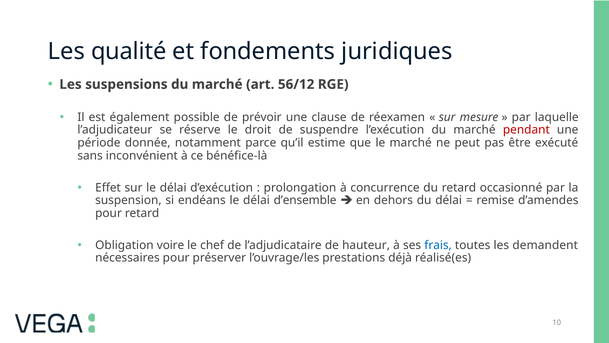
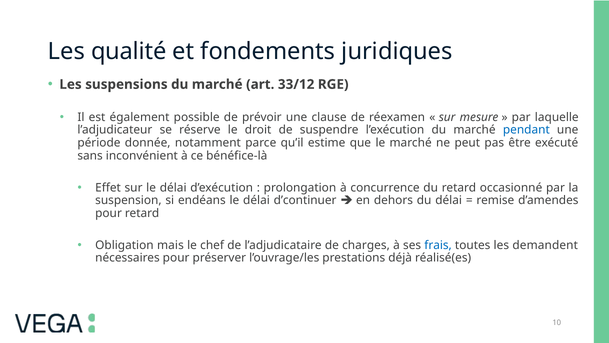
56/12: 56/12 -> 33/12 (296, 84)
pendant colour: red -> blue (526, 130)
d’ensemble: d’ensemble -> d’continuer (305, 200)
voire: voire -> mais (170, 245)
hauteur: hauteur -> charges (366, 245)
